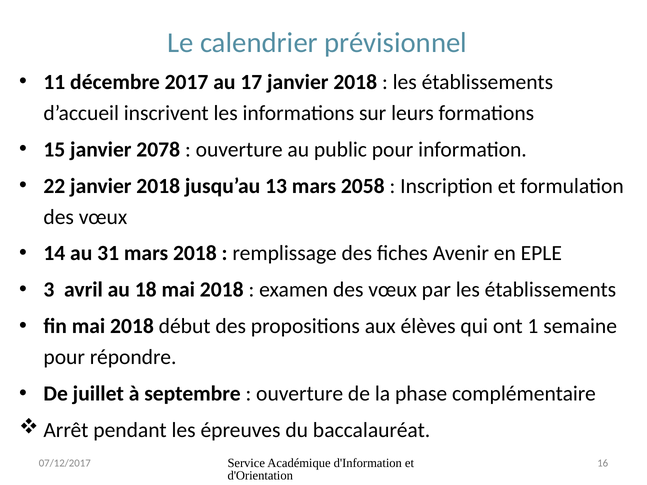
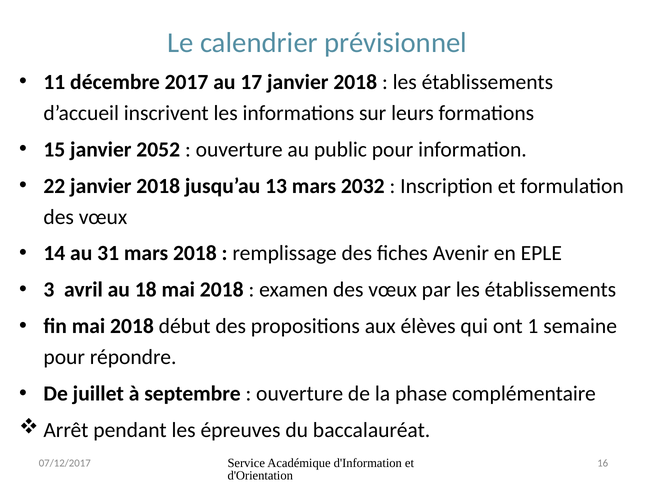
2078: 2078 -> 2052 (158, 150)
2058: 2058 -> 2032 (363, 186)
